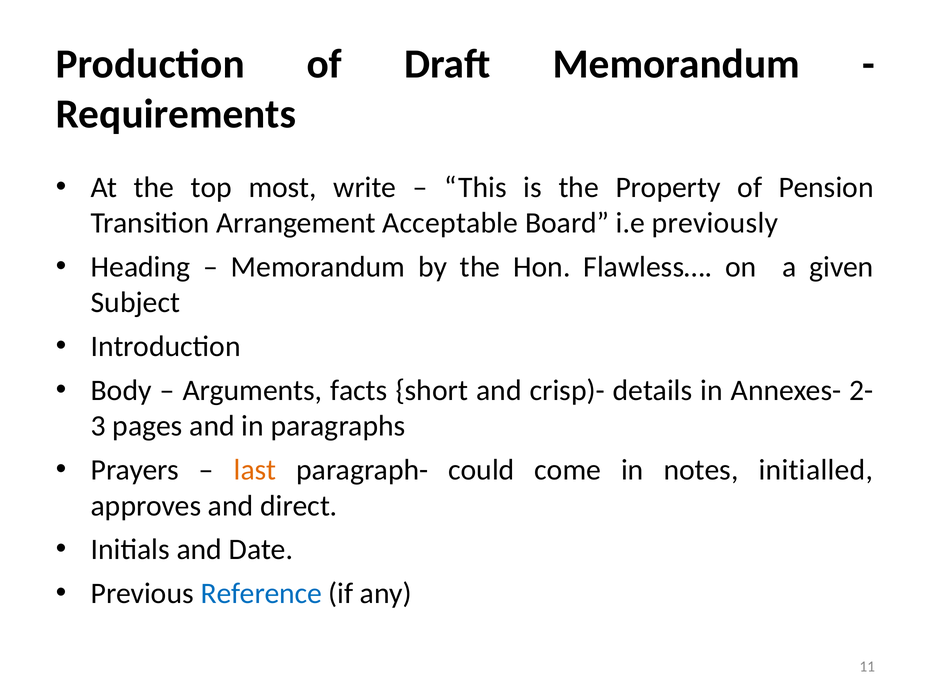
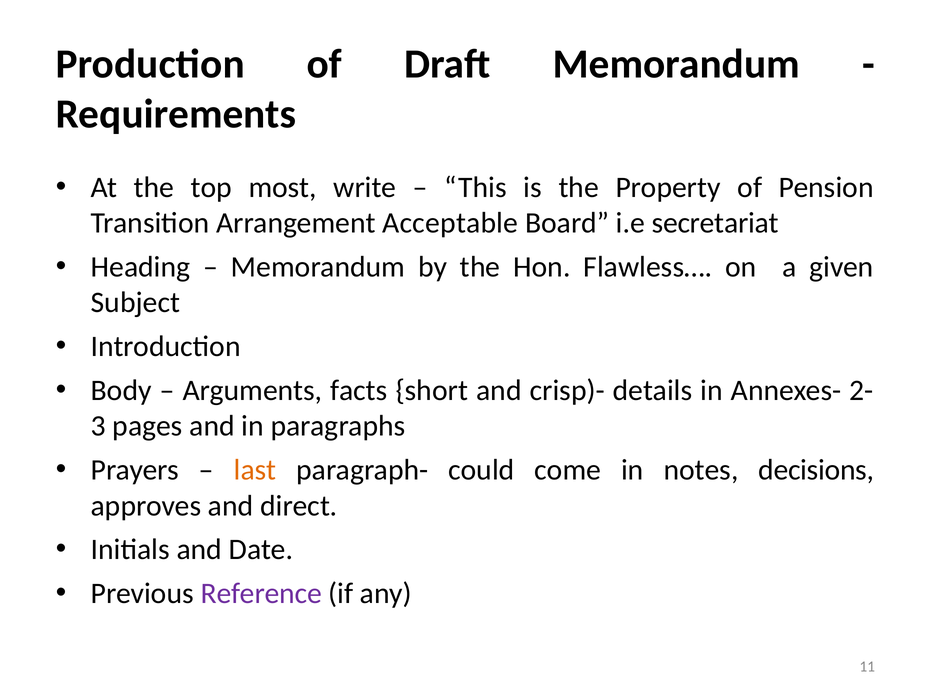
previously: previously -> secretariat (715, 223)
initialled: initialled -> decisions (816, 470)
Reference colour: blue -> purple (261, 594)
